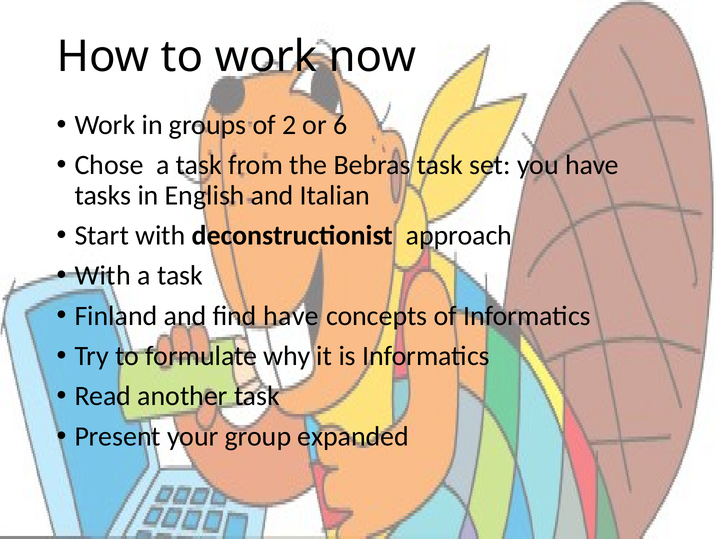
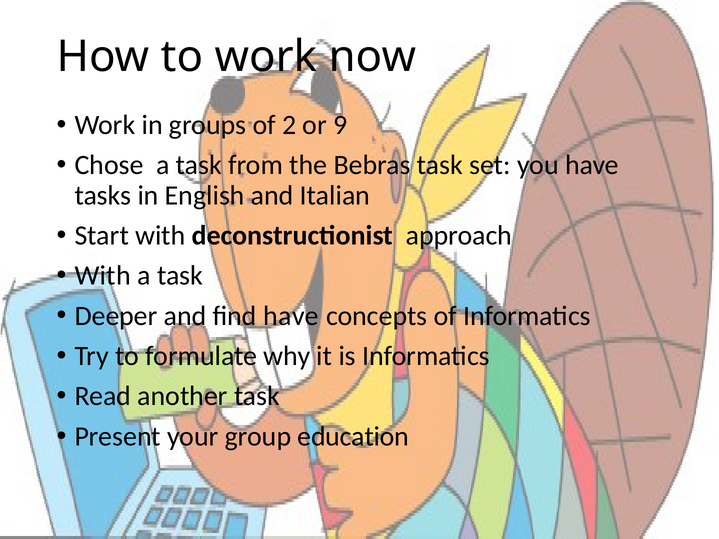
6: 6 -> 9 (340, 125)
Finland: Finland -> Deeper (116, 316)
expanded: expanded -> education (353, 437)
